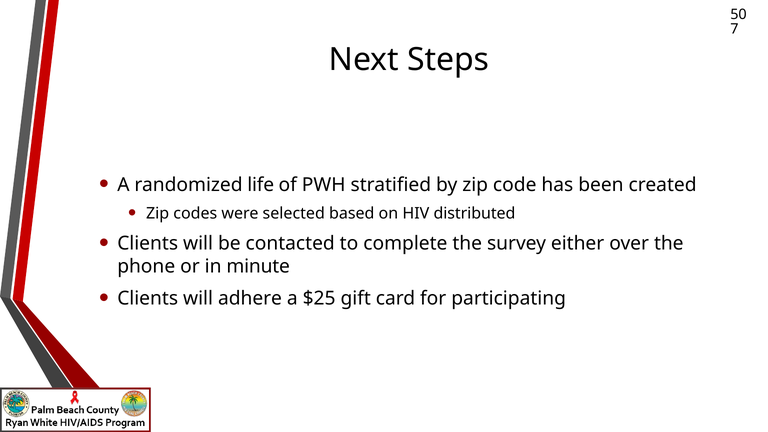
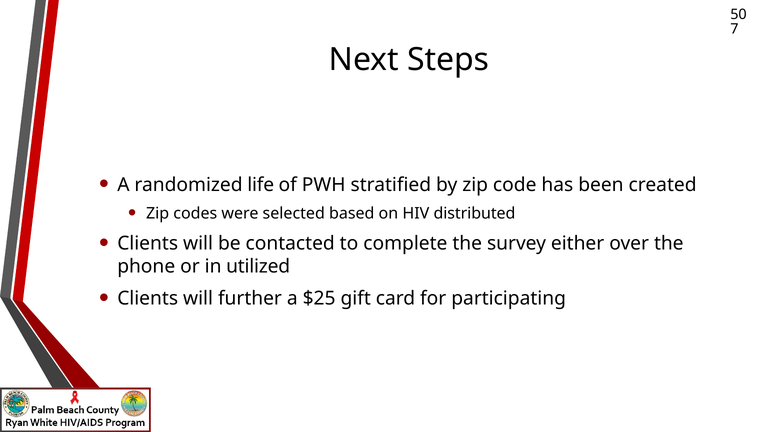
minute: minute -> utilized (258, 267)
adhere: adhere -> further (250, 298)
